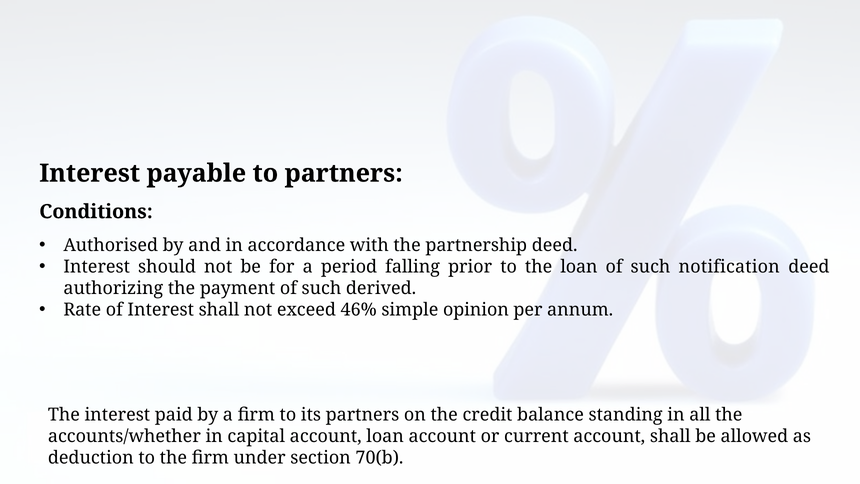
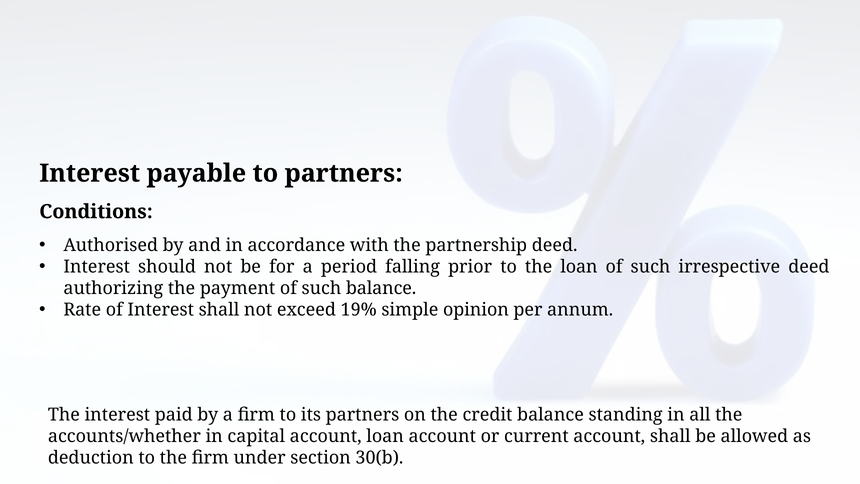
notification: notification -> irrespective (729, 267)
such derived: derived -> balance (381, 288)
46%: 46% -> 19% (359, 310)
70(b: 70(b -> 30(b (379, 458)
